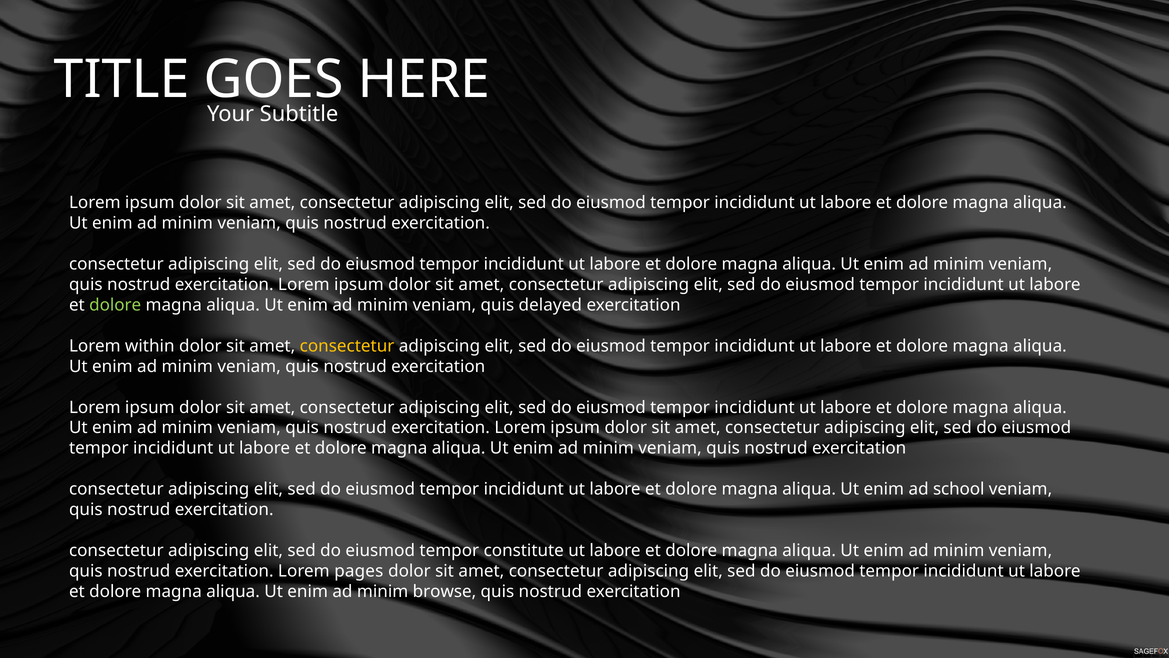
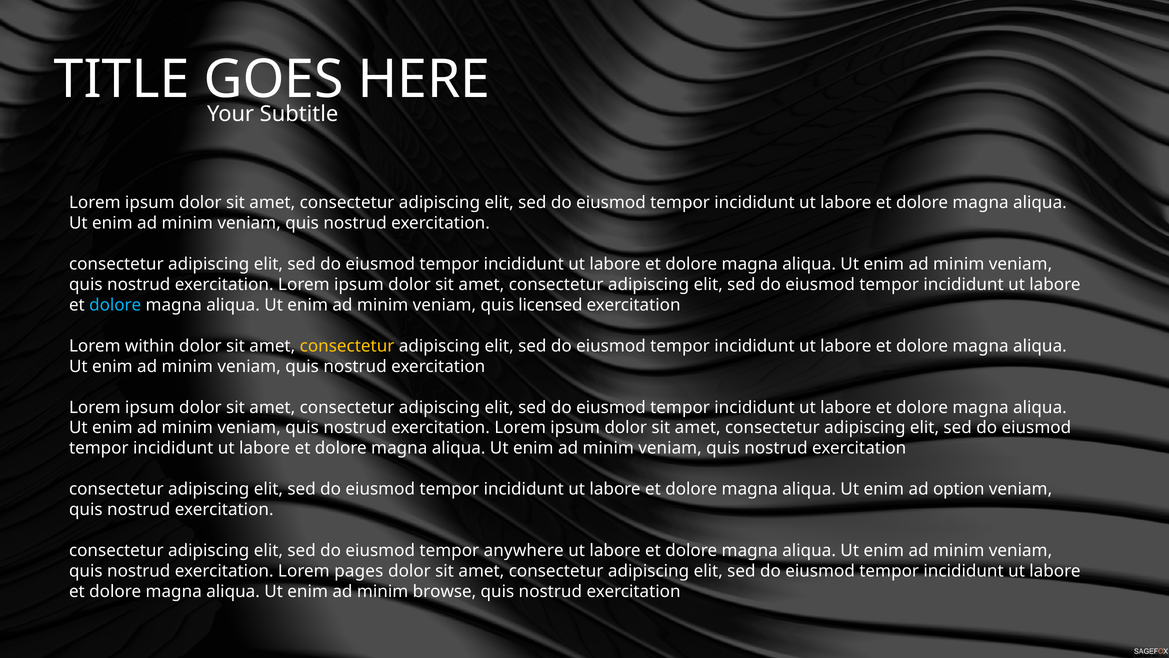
dolore colour: light green -> light blue (115, 305)
delayed: delayed -> licensed (550, 305)
school: school -> option (959, 489)
constitute: constitute -> anywhere (524, 550)
